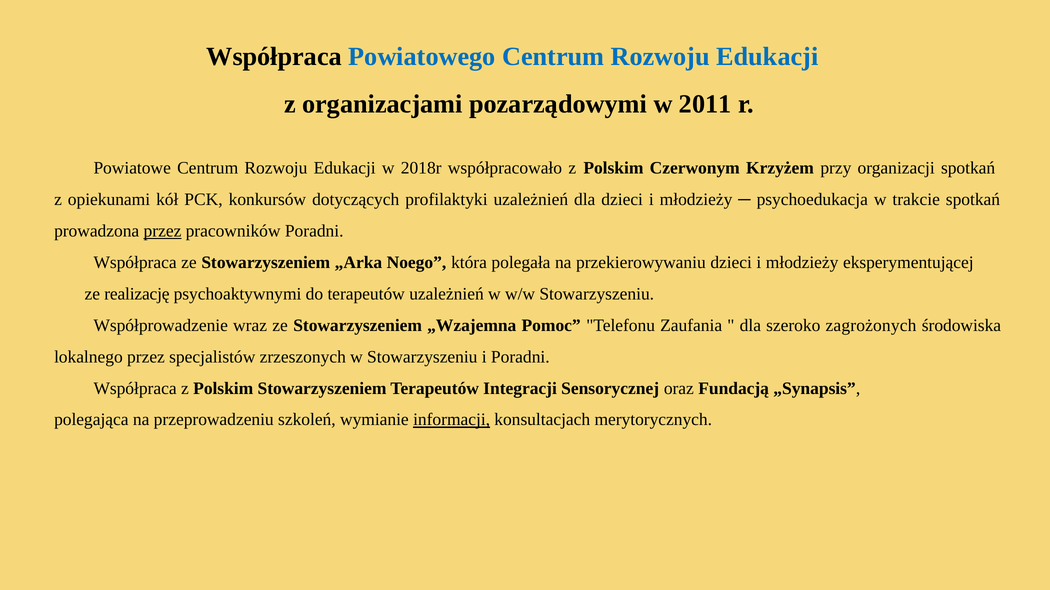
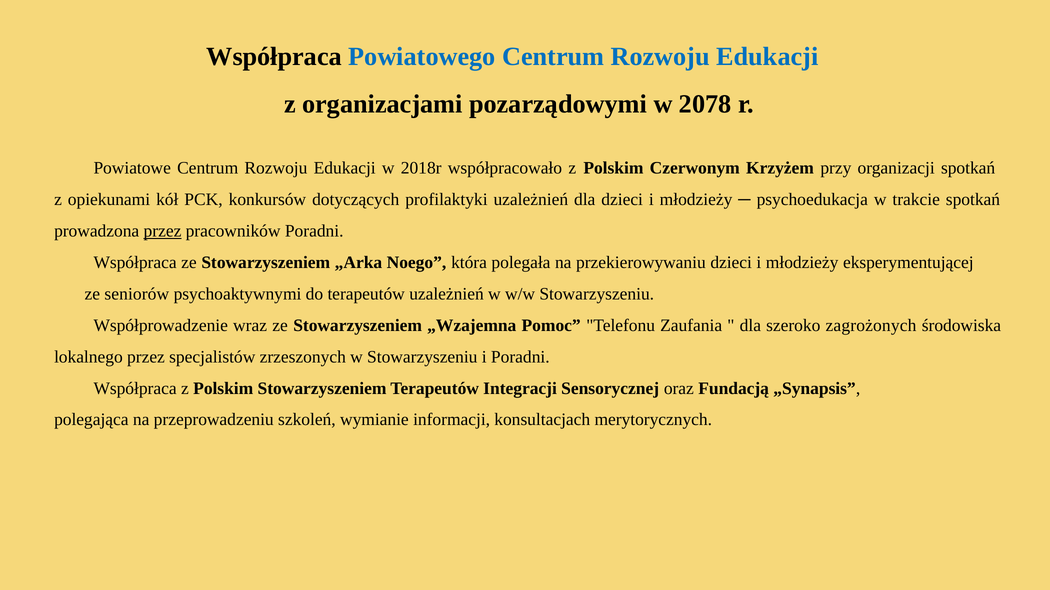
2011: 2011 -> 2078 (705, 104)
realizację: realizację -> seniorów (137, 294)
informacji underline: present -> none (452, 420)
